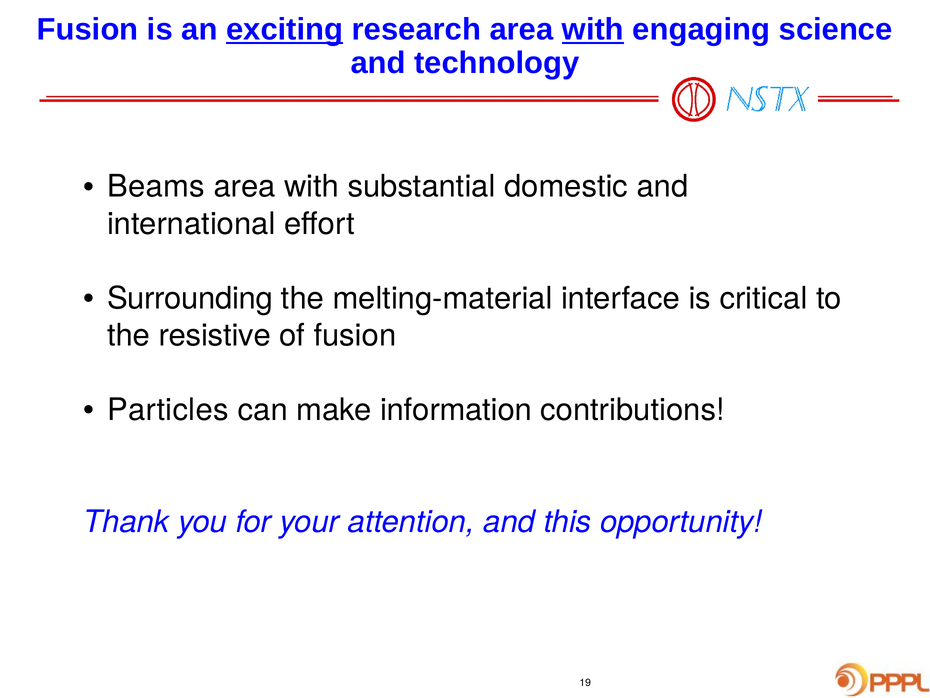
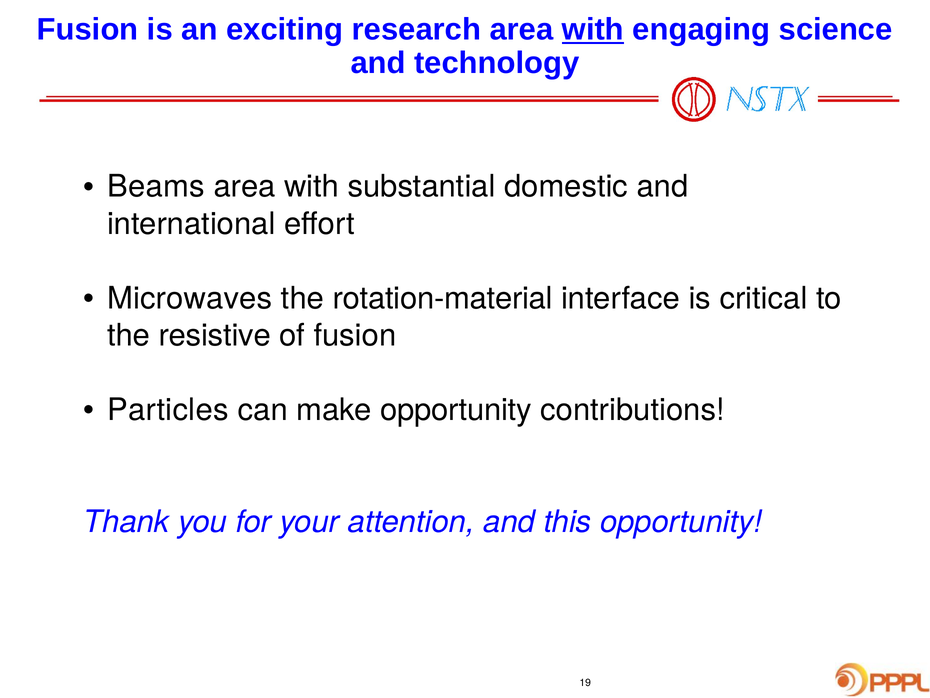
exciting underline: present -> none (285, 30)
Surrounding: Surrounding -> Microwaves (190, 298)
melting-material: melting-material -> rotation-material (443, 298)
make information: information -> opportunity (456, 410)
